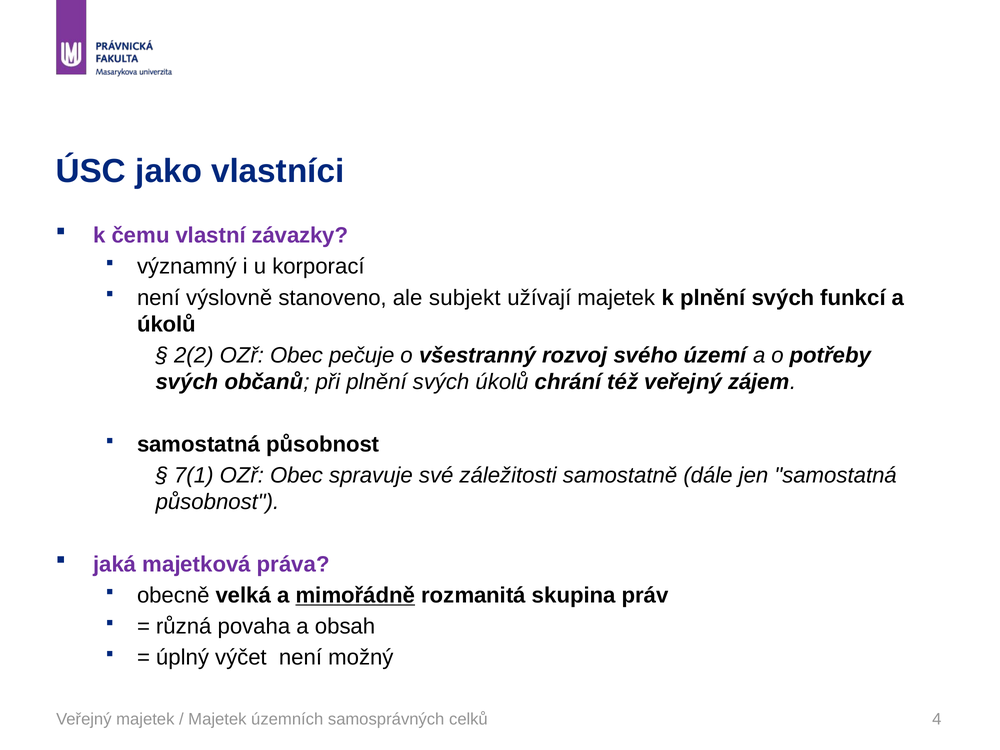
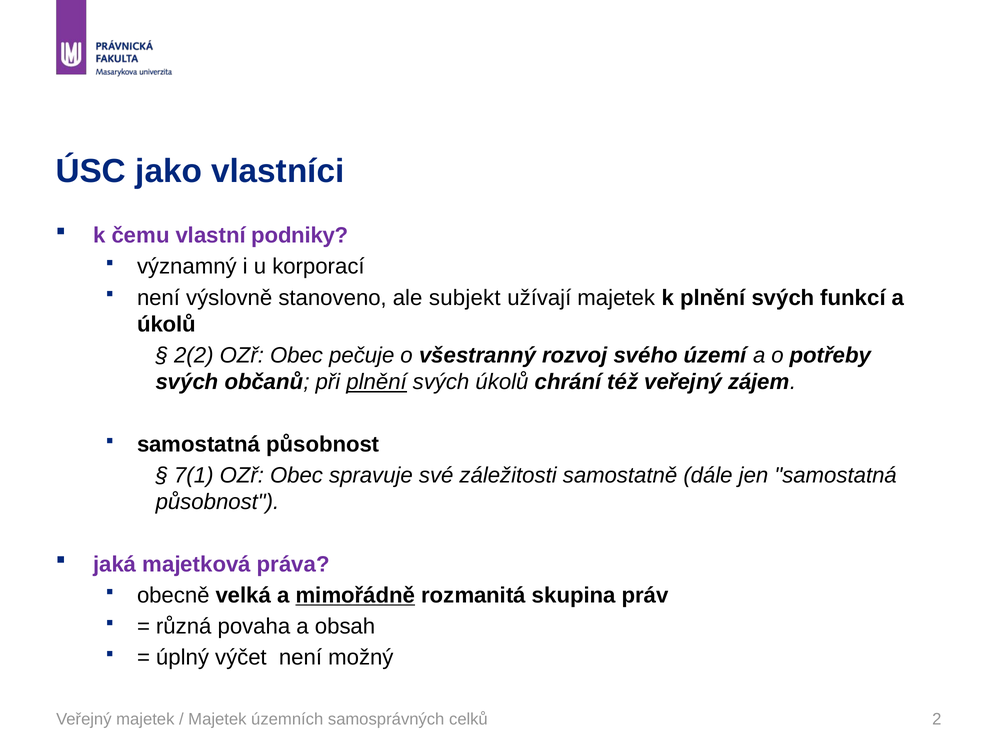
závazky: závazky -> podniky (300, 236)
plnění underline: none -> present (377, 382)
4: 4 -> 2 (937, 719)
